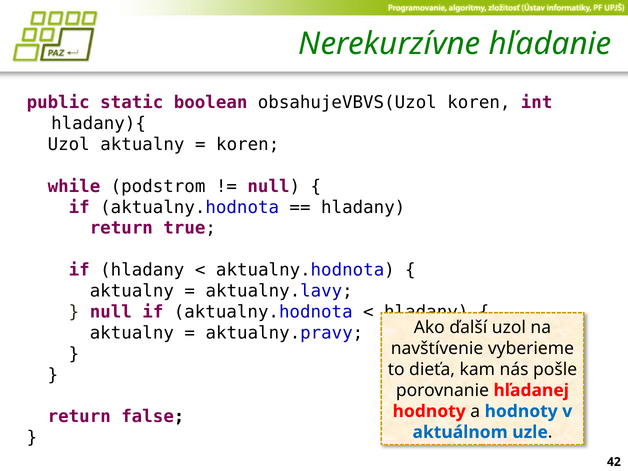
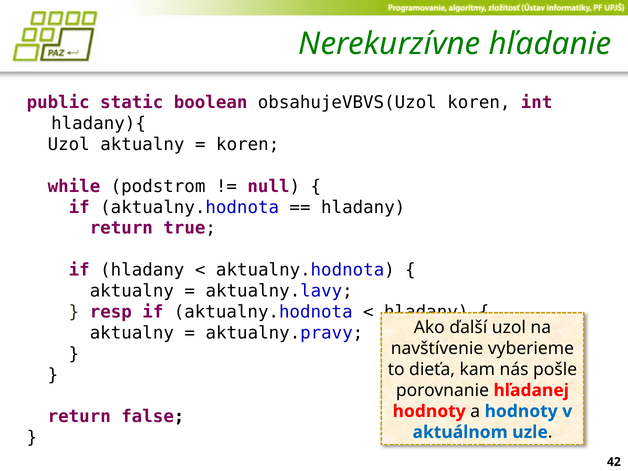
null: null -> resp (111, 312)
